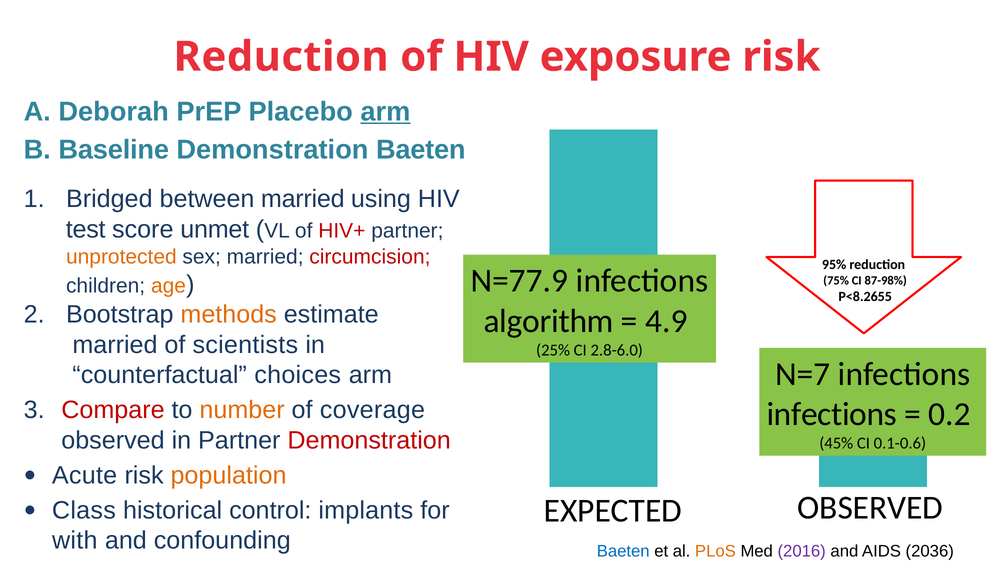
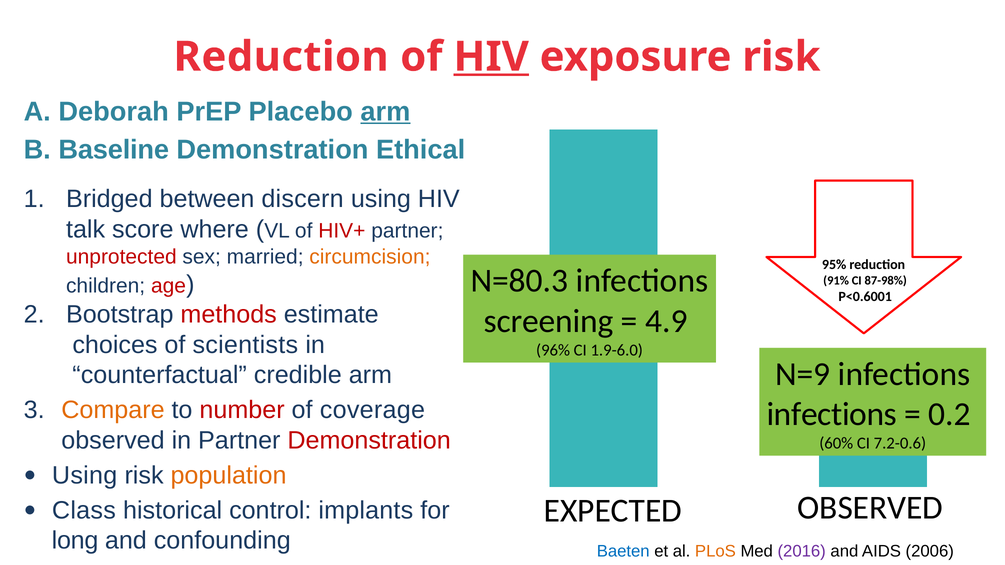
HIV underline: none -> present (491, 57)
Demonstration Baeten: Baeten -> Ethical (421, 150)
between married: married -> discern (303, 199)
test: test -> talk (86, 229)
unmet: unmet -> where (215, 229)
unprotected colour: orange -> red (121, 257)
circumcision colour: red -> orange (370, 257)
N=77.9: N=77.9 -> N=80.3 (519, 281)
75%: 75% -> 91% (836, 281)
age colour: orange -> red (168, 286)
P<8.2655: P<8.2655 -> P<0.6001 (865, 297)
methods colour: orange -> red (229, 315)
algorithm: algorithm -> screening (549, 321)
married: married -> choices (115, 345)
25%: 25% -> 96% (553, 350)
2.8-6.0: 2.8-6.0 -> 1.9-6.0 (617, 350)
N=7: N=7 -> N=9 (803, 374)
choices: choices -> credible (298, 375)
Compare colour: red -> orange (113, 410)
number colour: orange -> red (242, 410)
45%: 45% -> 60% (836, 443)
0.1-0.6: 0.1-0.6 -> 7.2-0.6 (900, 443)
Acute: Acute -> Using (85, 476)
with: with -> long (75, 541)
2036: 2036 -> 2006 (930, 552)
